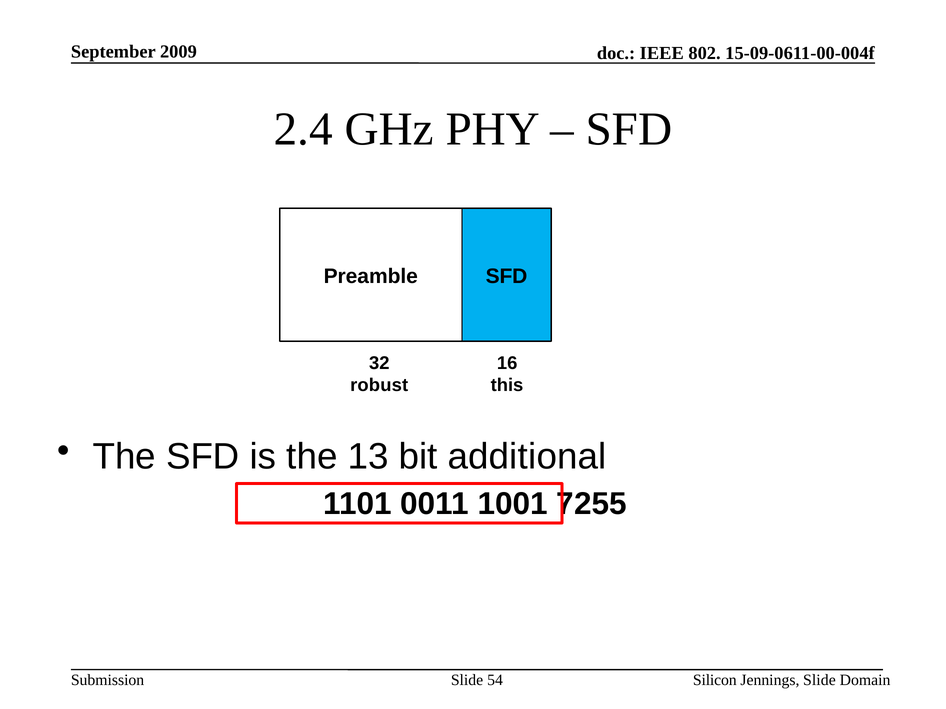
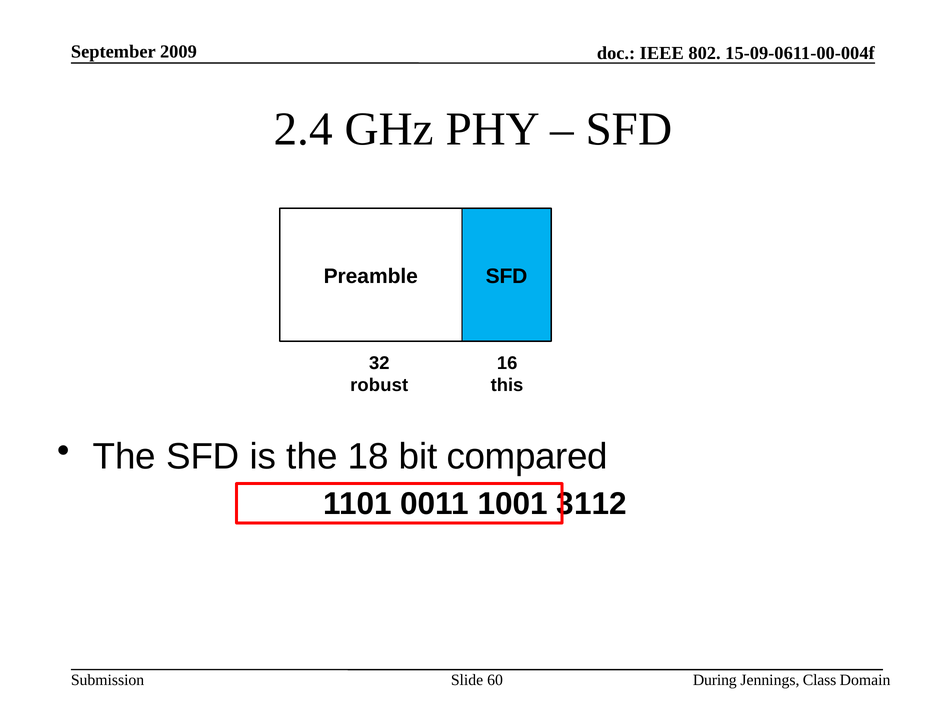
13: 13 -> 18 (368, 457)
additional: additional -> compared (527, 457)
7255: 7255 -> 3112 (592, 504)
Silicon: Silicon -> During (715, 680)
Jennings Slide: Slide -> Class (820, 680)
54: 54 -> 60 (495, 680)
